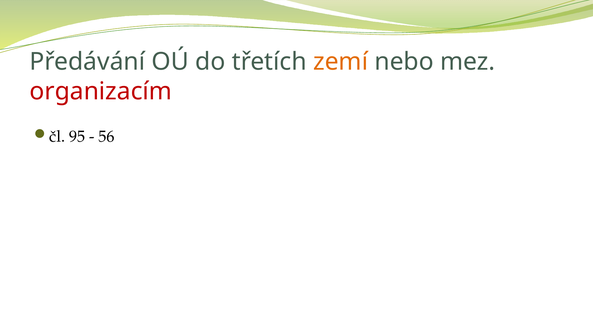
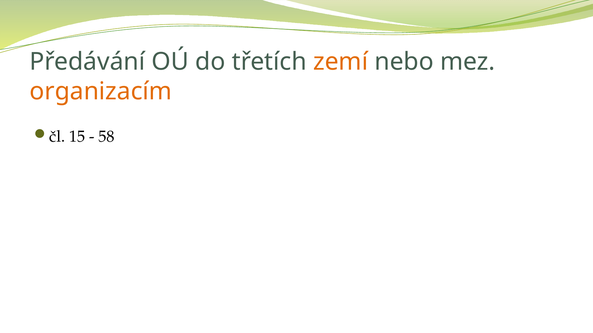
organizacím colour: red -> orange (101, 91)
95: 95 -> 15 (77, 137)
56: 56 -> 58 (107, 137)
